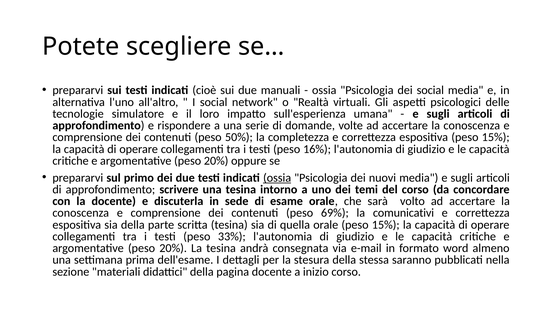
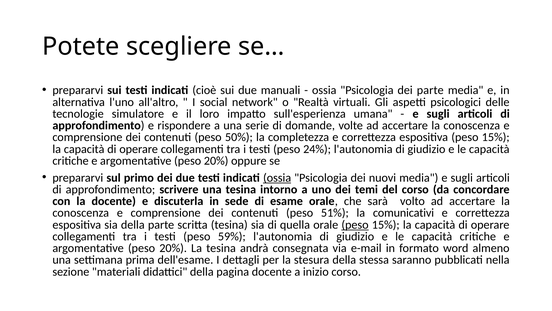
dei social: social -> parte (430, 90)
16%: 16% -> 24% (317, 149)
69%: 69% -> 51% (335, 213)
peso underline: none -> present (355, 224)
33%: 33% -> 59% (232, 236)
